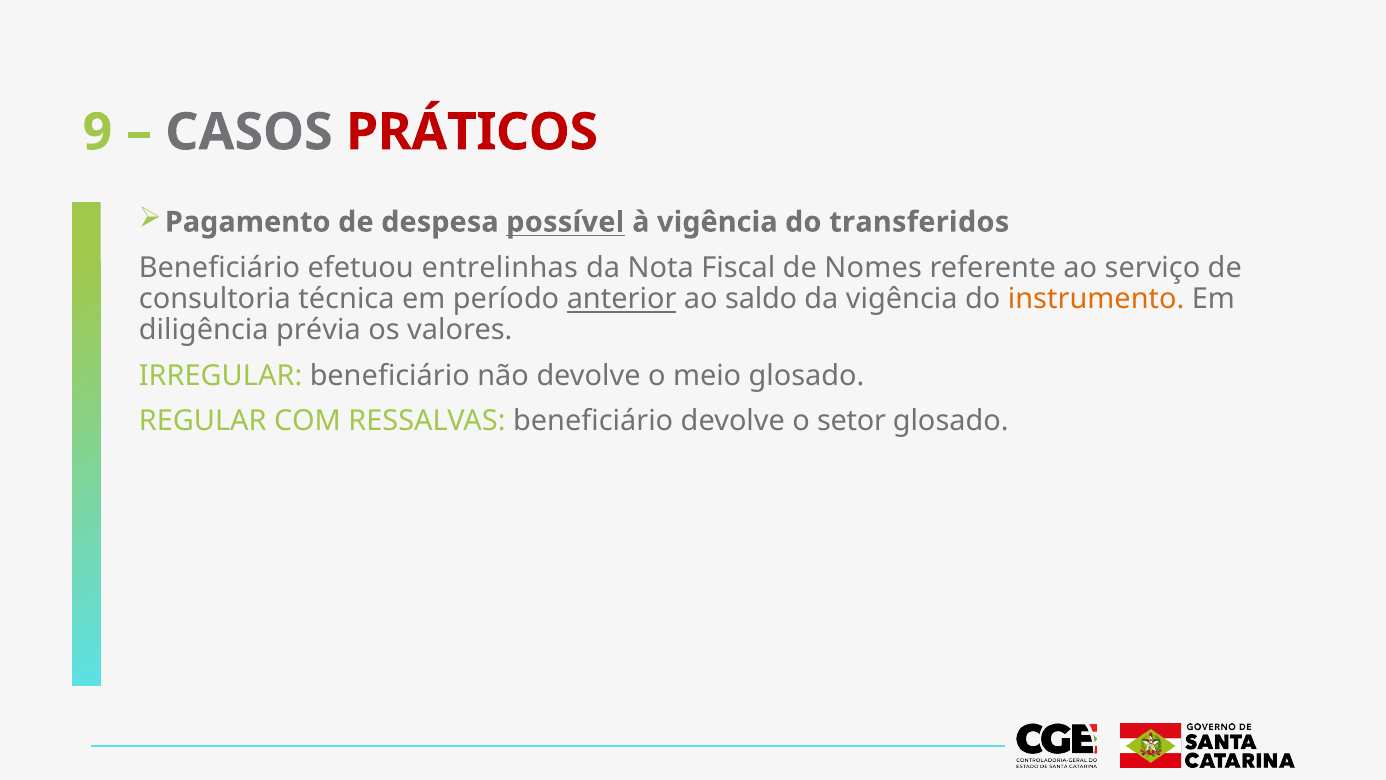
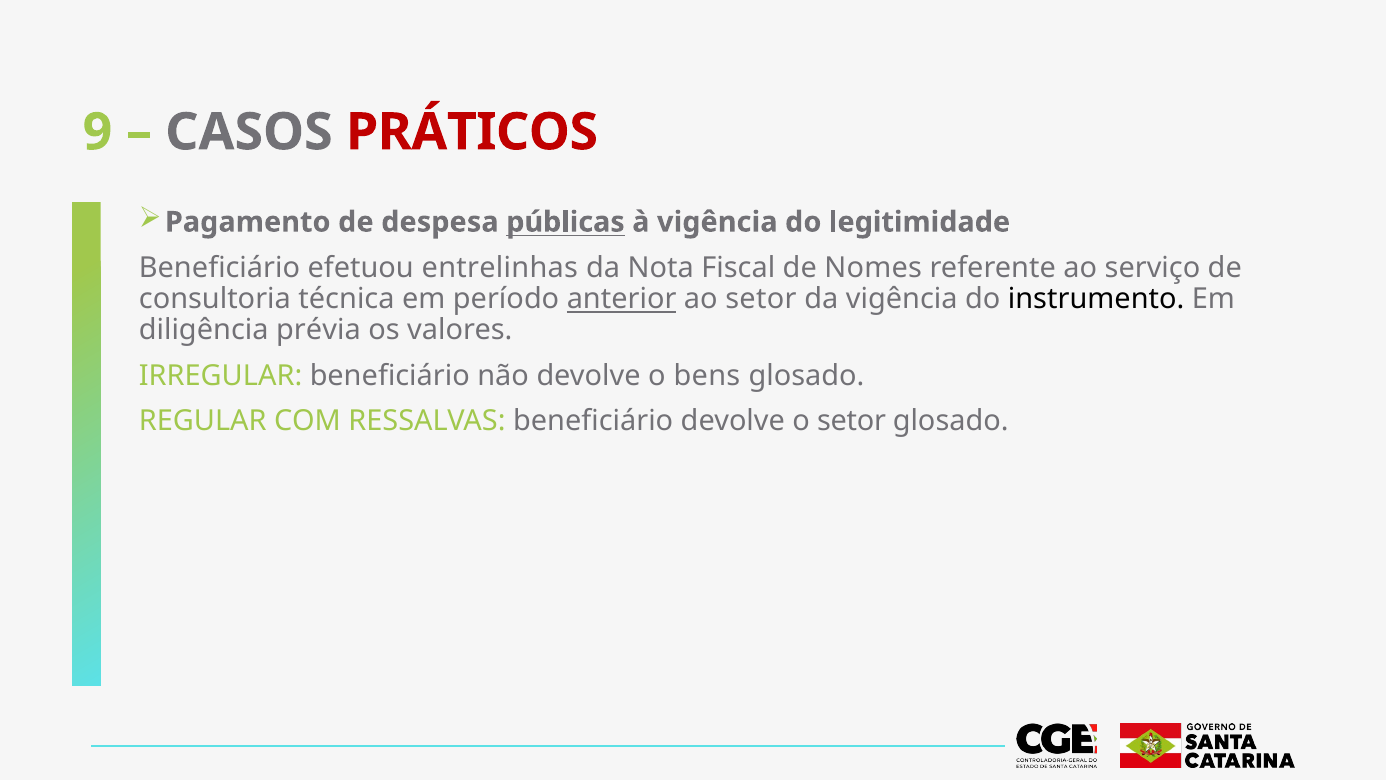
possível: possível -> públicas (565, 222)
transferidos: transferidos -> legitimidade (919, 222)
ao saldo: saldo -> setor (761, 299)
instrumento colour: orange -> black (1096, 299)
meio: meio -> bens (707, 376)
